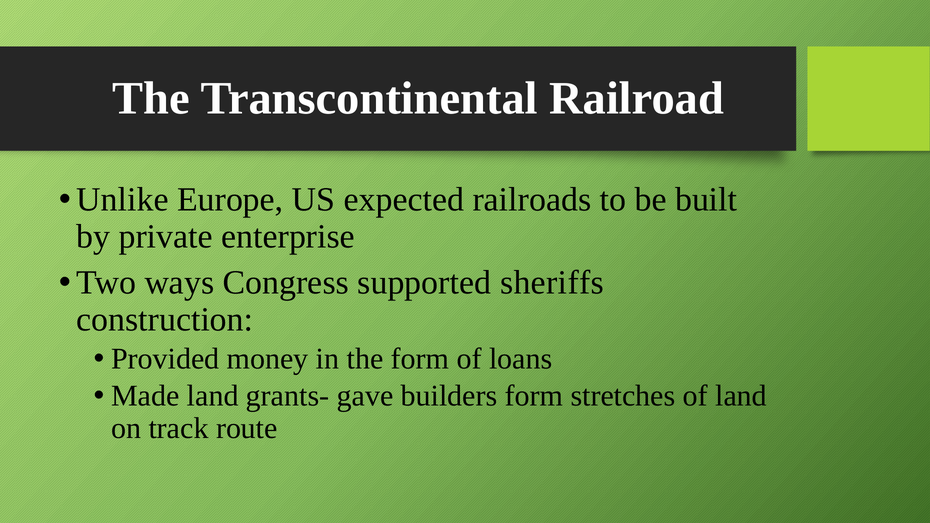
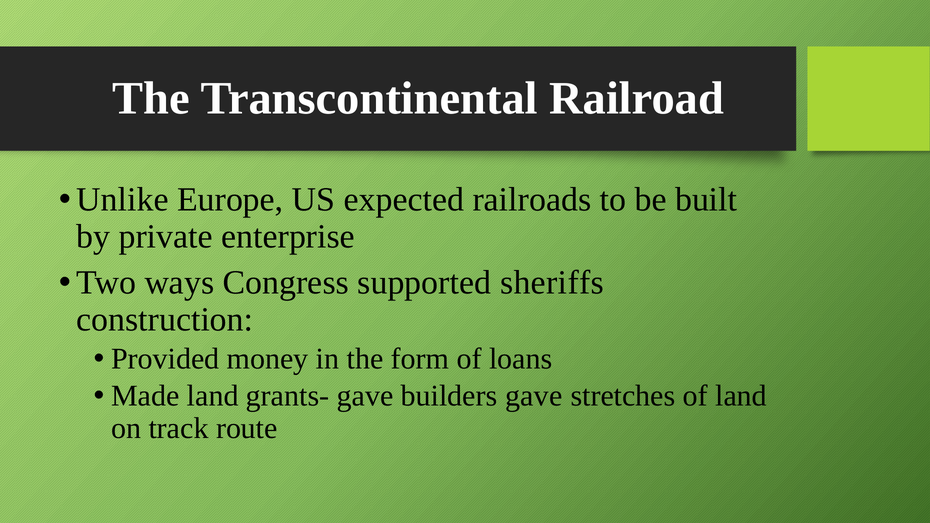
builders form: form -> gave (534, 396)
